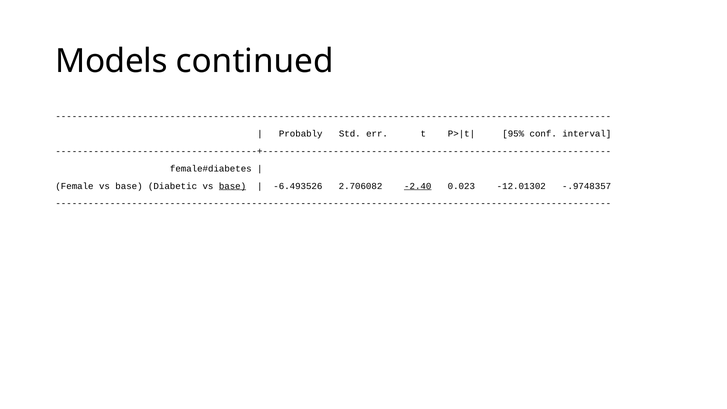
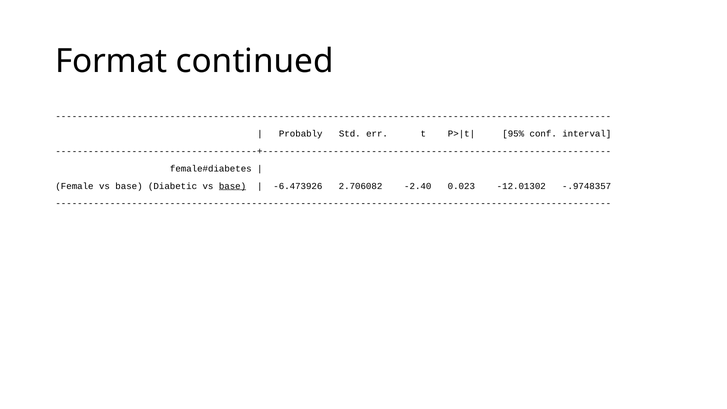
Models: Models -> Format (111, 61)
-6.493526: -6.493526 -> -6.473926 (298, 186)
-2.40 underline: present -> none (418, 186)
